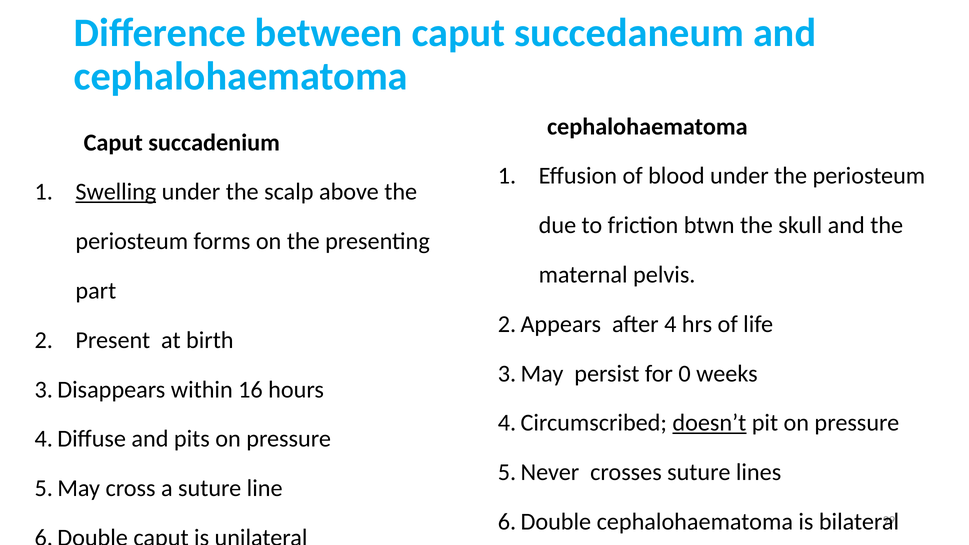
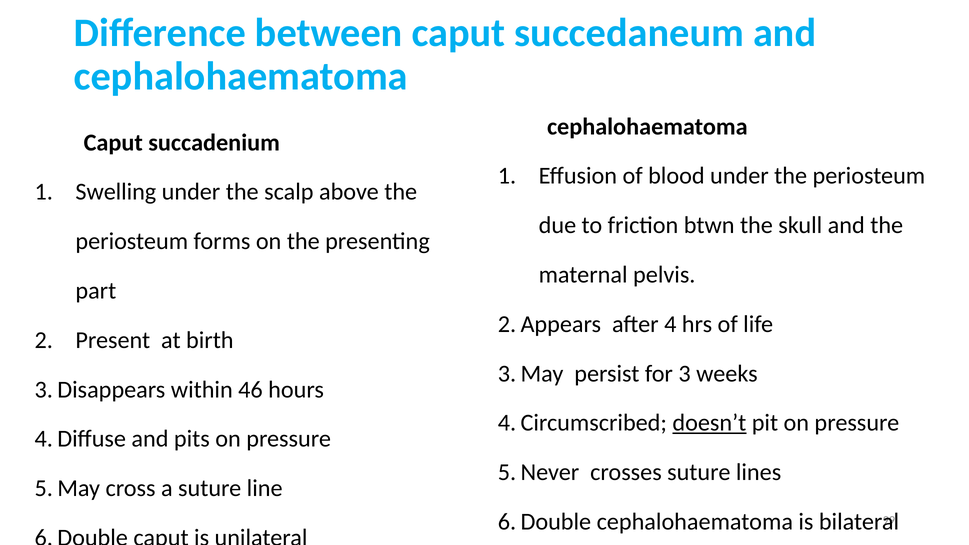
Swelling underline: present -> none (116, 192)
0: 0 -> 3 (685, 374)
16: 16 -> 46 (250, 390)
